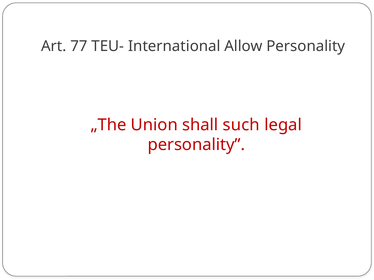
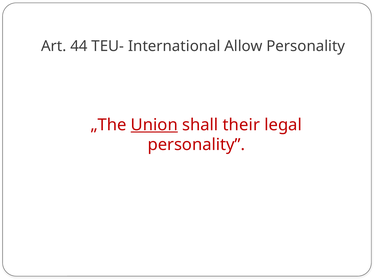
77: 77 -> 44 (79, 46)
Union underline: none -> present (154, 125)
such: such -> their (241, 125)
